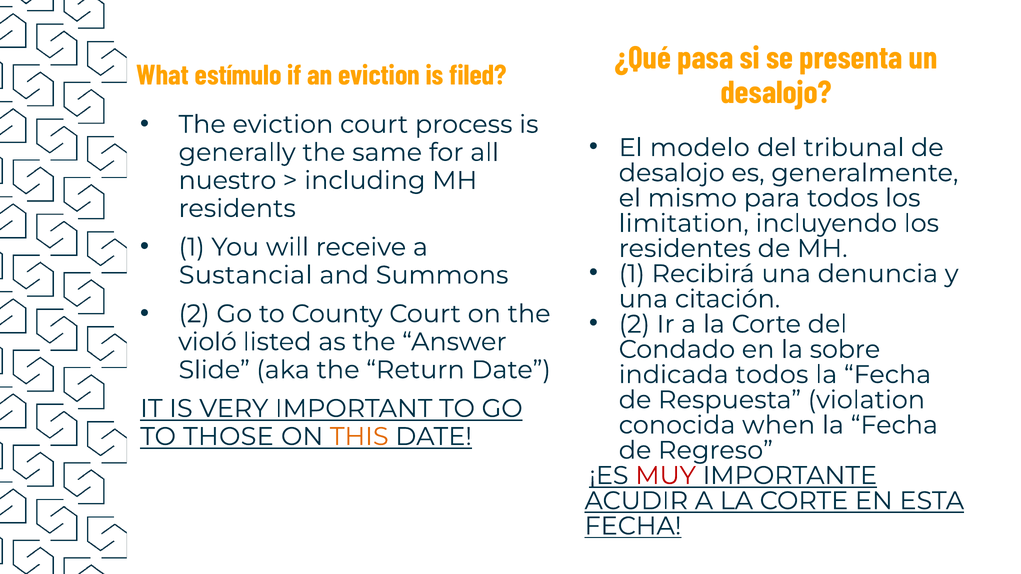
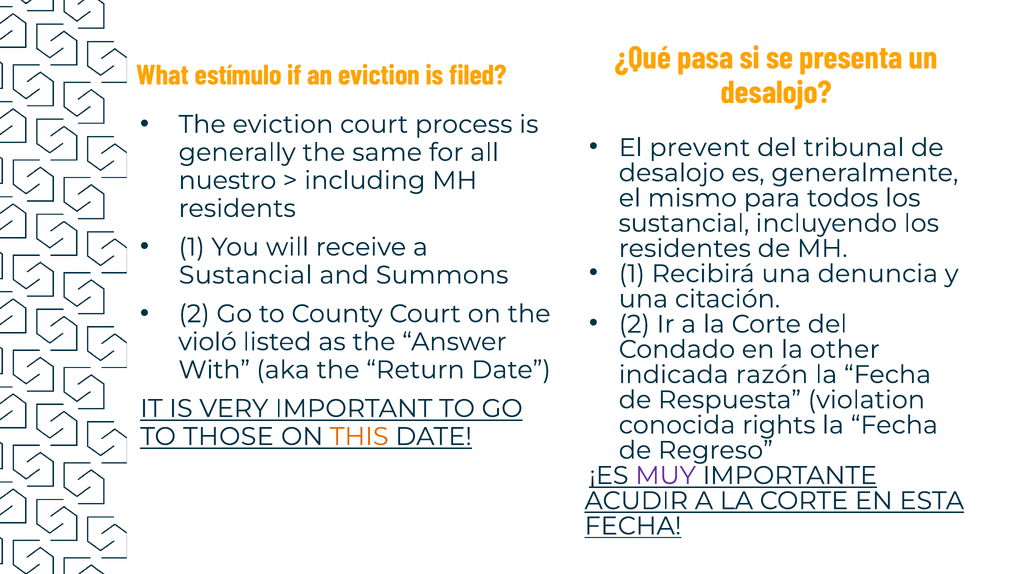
modelo: modelo -> prevent (700, 148)
limitation: limitation -> sustancial (684, 223)
sobre: sobre -> other (845, 350)
Slide: Slide -> With (214, 370)
indicada todos: todos -> razón (772, 375)
when: when -> rights (779, 425)
MUY colour: red -> purple (666, 476)
